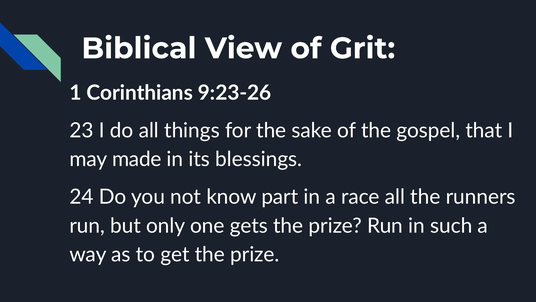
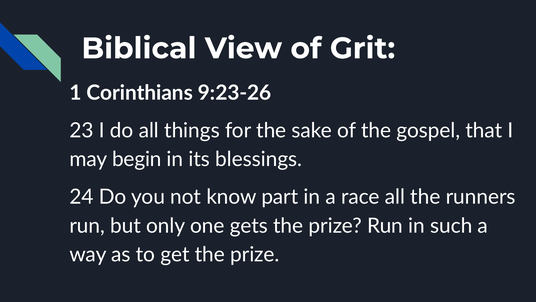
made: made -> begin (137, 159)
